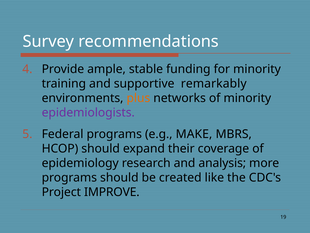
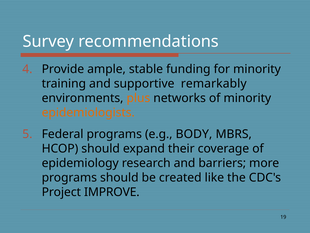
epidemiologists colour: purple -> orange (88, 112)
MAKE: MAKE -> BODY (194, 134)
analysis: analysis -> barriers (222, 163)
